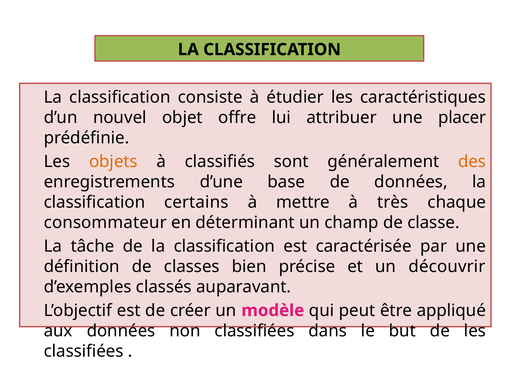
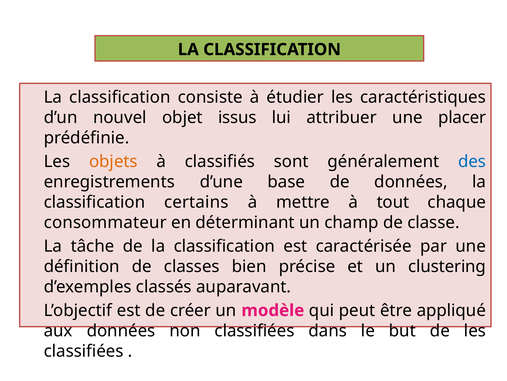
offre: offre -> issus (237, 117)
des colour: orange -> blue (472, 161)
très: très -> tout (393, 202)
découvrir: découvrir -> clustering (447, 266)
